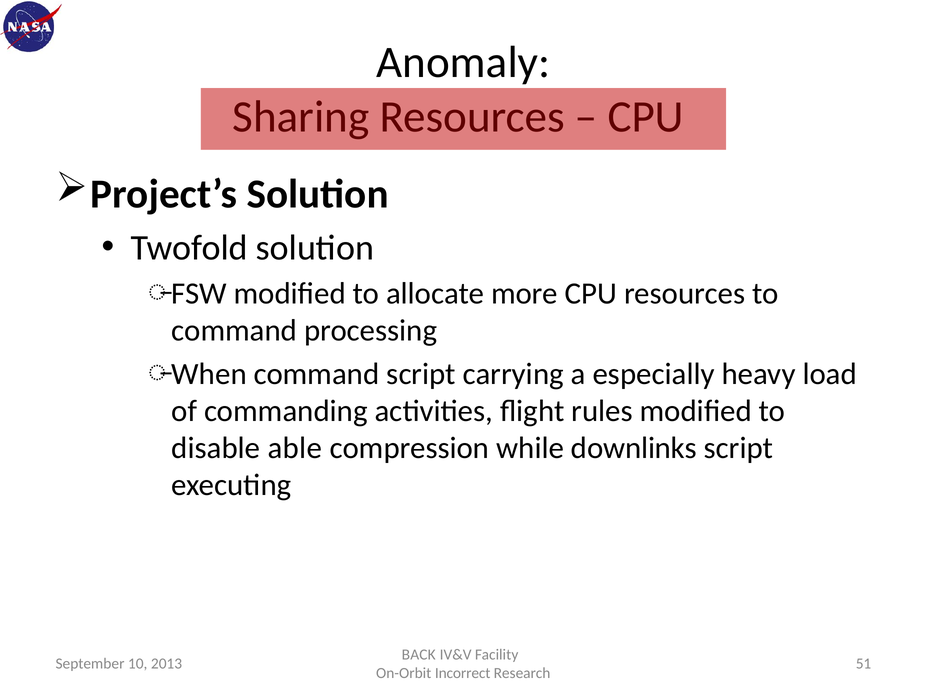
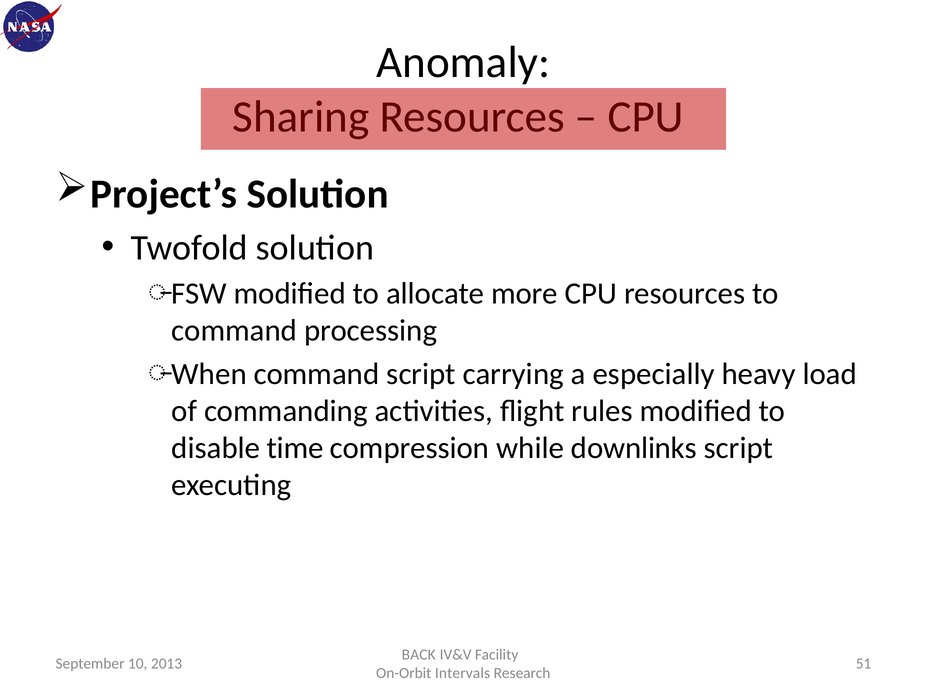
able: able -> time (295, 448)
Incorrect: Incorrect -> Intervals (463, 673)
